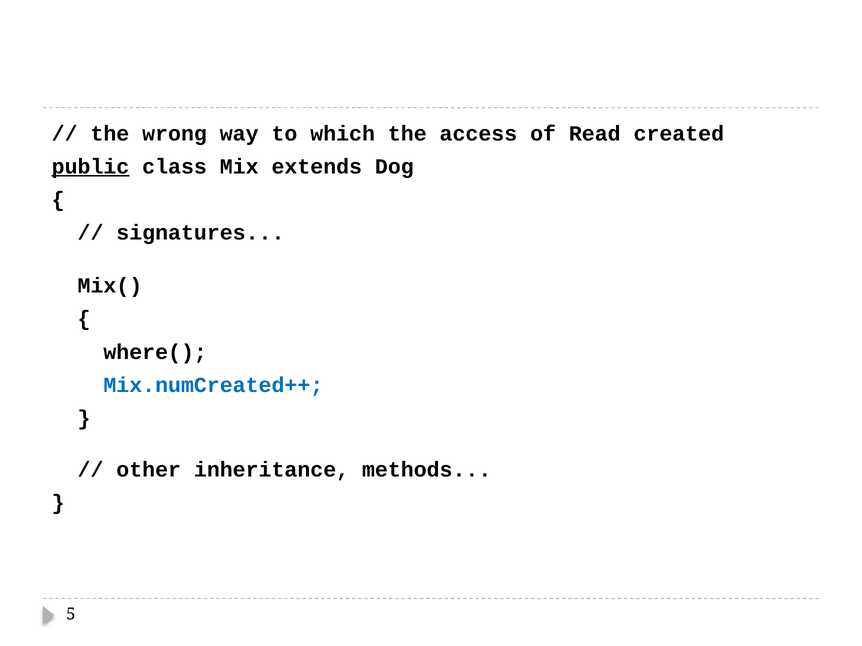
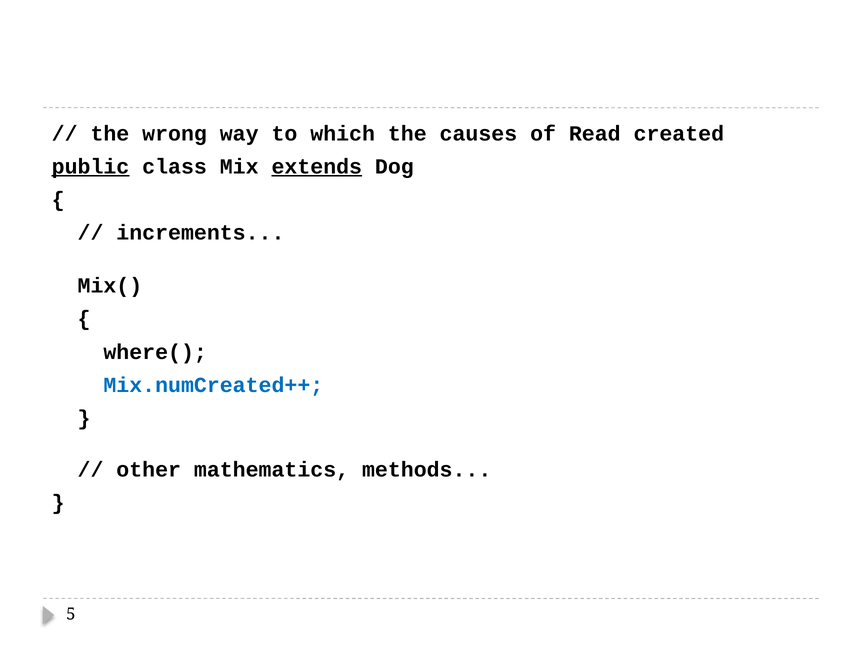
access: access -> causes (478, 134)
extends underline: none -> present (317, 167)
signatures: signatures -> increments (200, 233)
inheritance: inheritance -> mathematics (272, 470)
